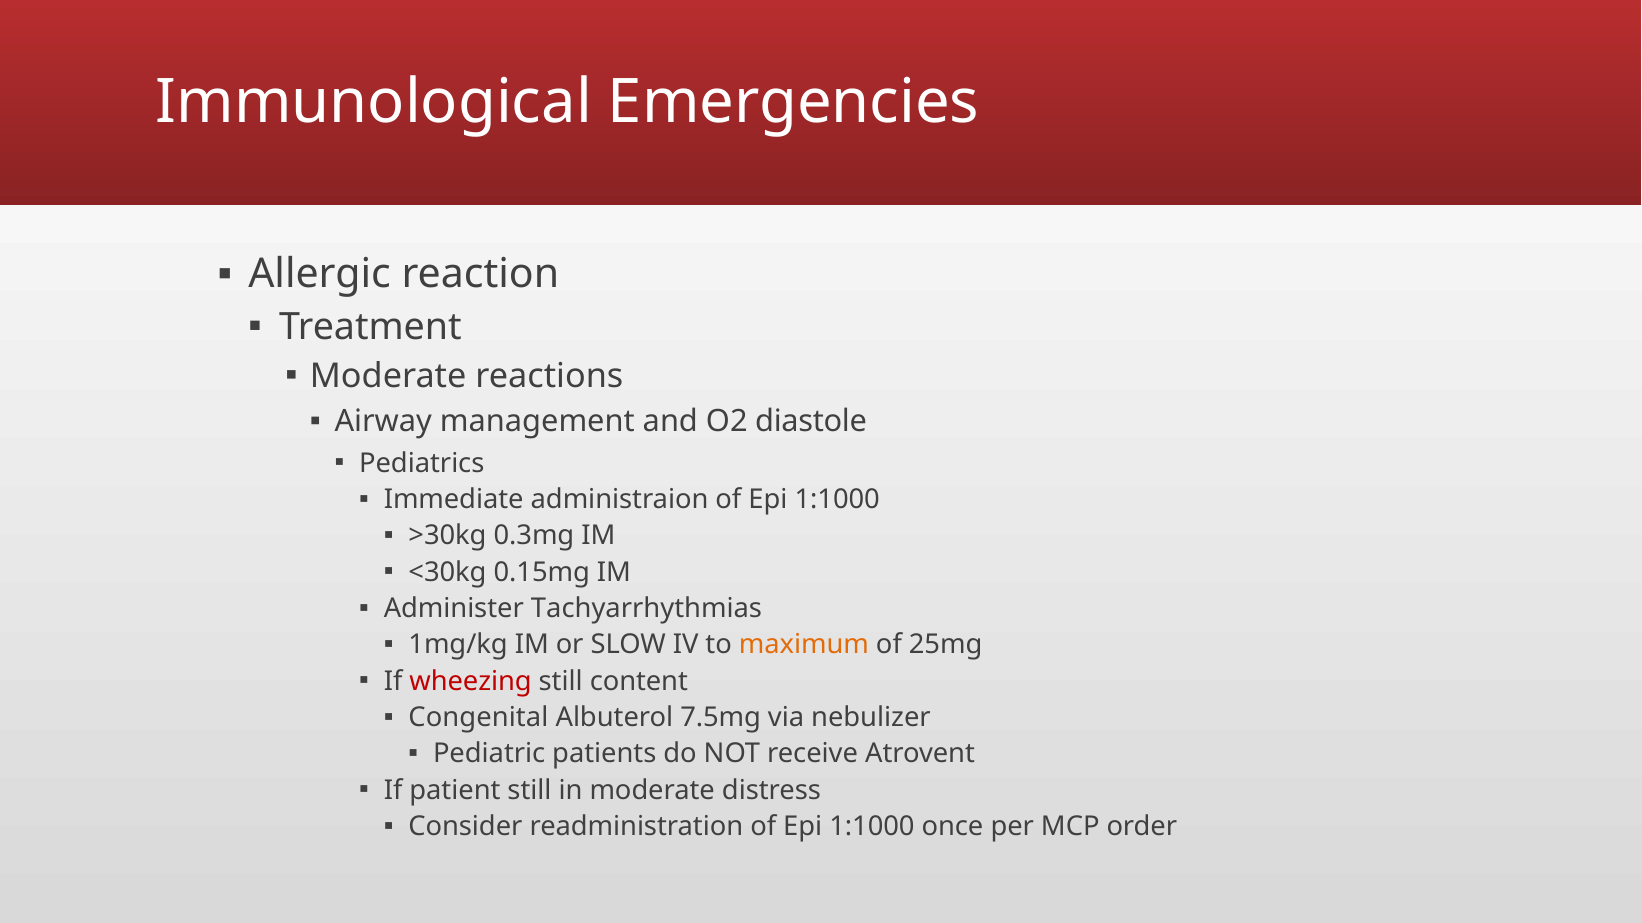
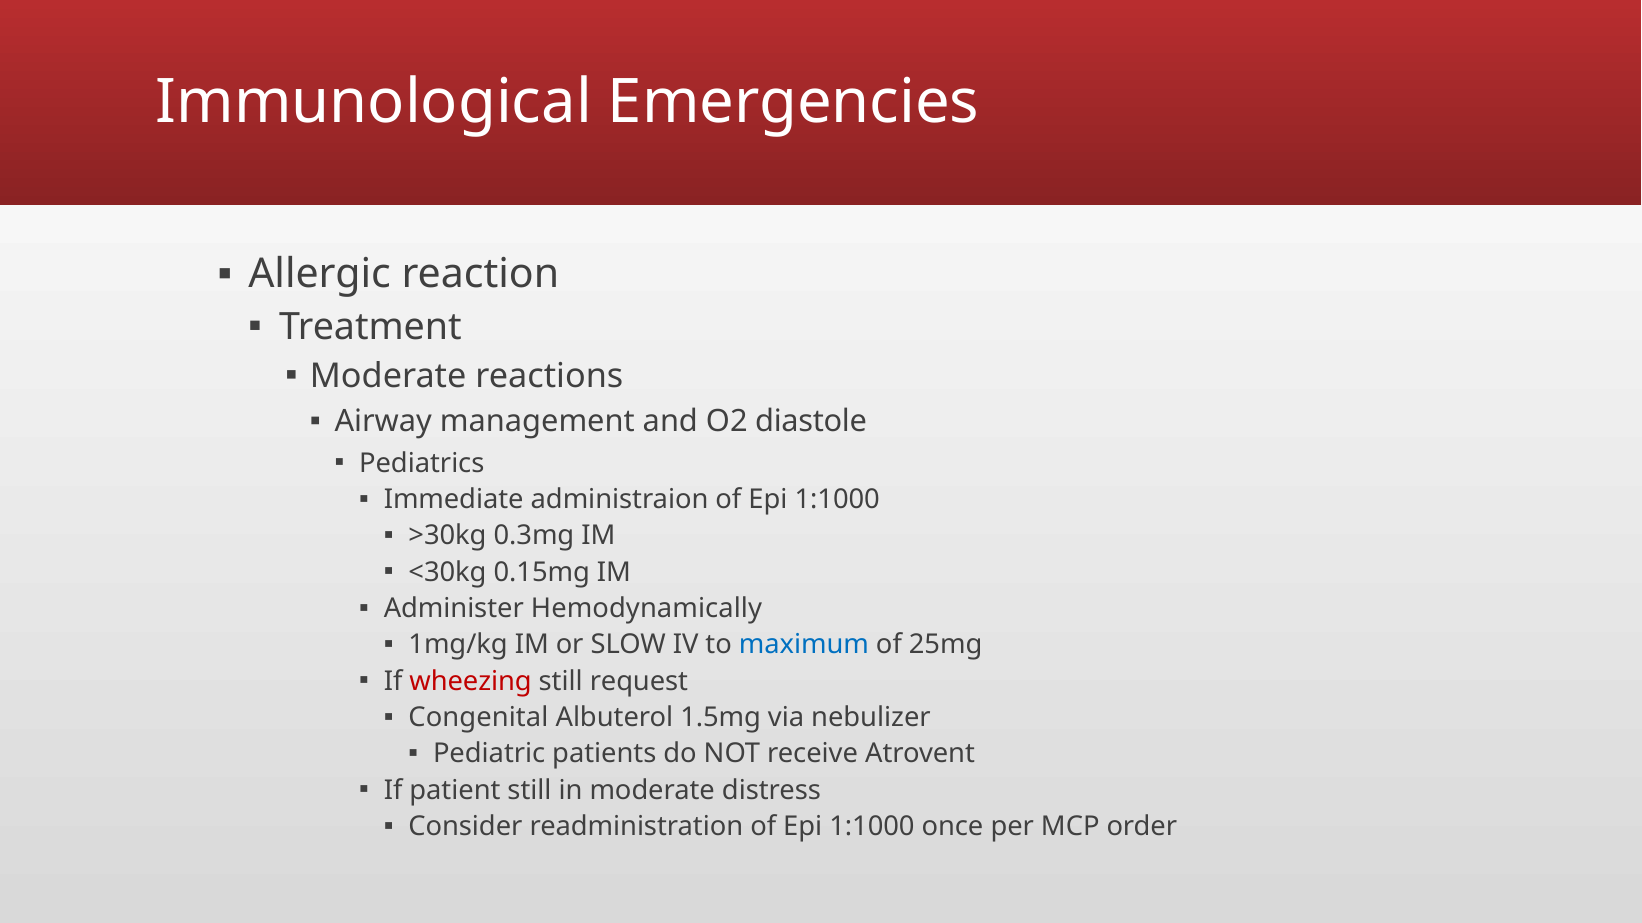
Tachyarrhythmias: Tachyarrhythmias -> Hemodynamically (646, 609)
maximum colour: orange -> blue (804, 645)
content: content -> request (639, 681)
7.5mg: 7.5mg -> 1.5mg (721, 718)
